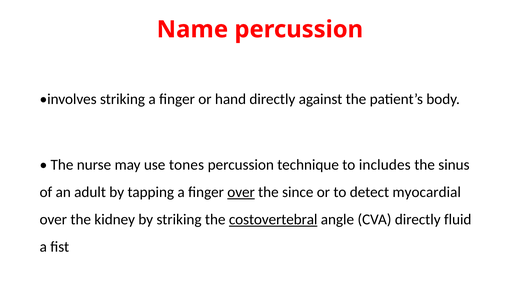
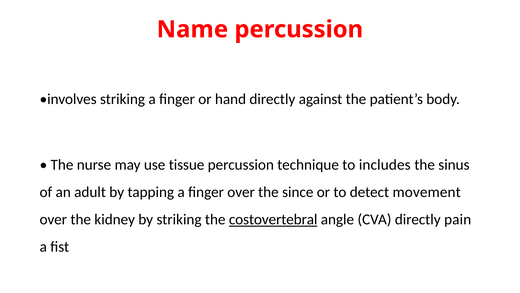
tones: tones -> tissue (187, 165)
over underline: present -> none (241, 192)
myocardial: myocardial -> movement (427, 192)
fluid: fluid -> pain (458, 219)
